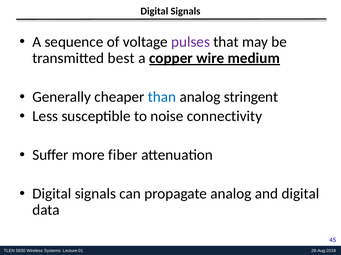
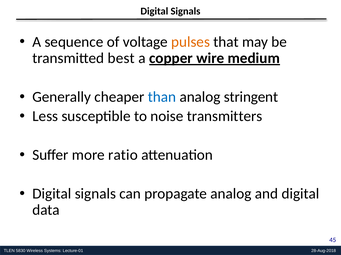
pulses colour: purple -> orange (191, 42)
connectivity: connectivity -> transmitters (224, 117)
fiber: fiber -> ratio (123, 155)
